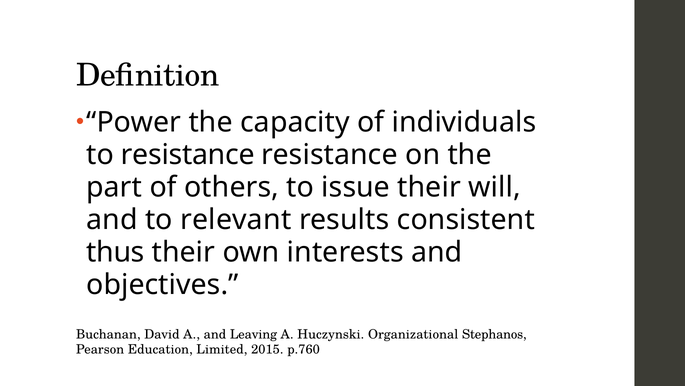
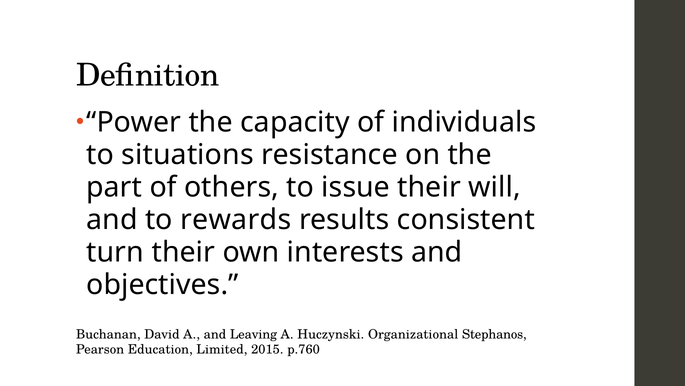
to resistance: resistance -> situations (188, 154)
relevant: relevant -> rewards (236, 220)
thus: thus -> turn (115, 252)
